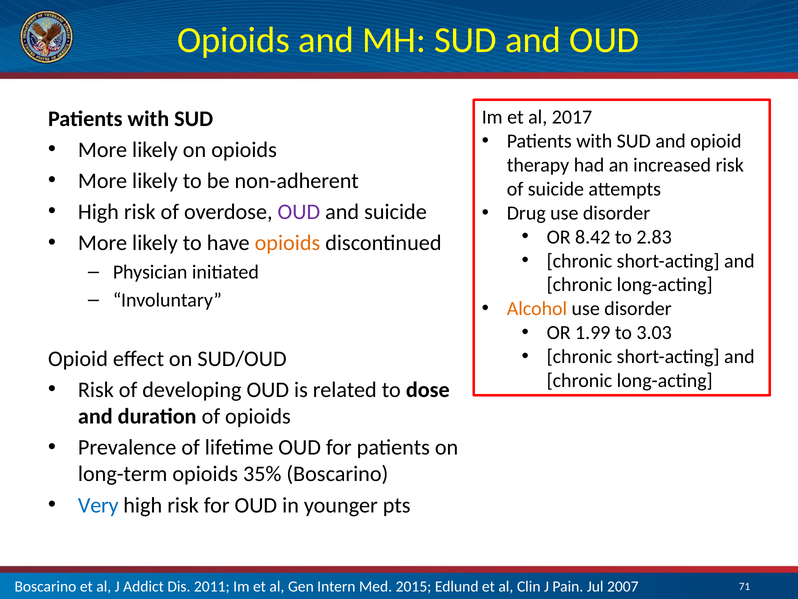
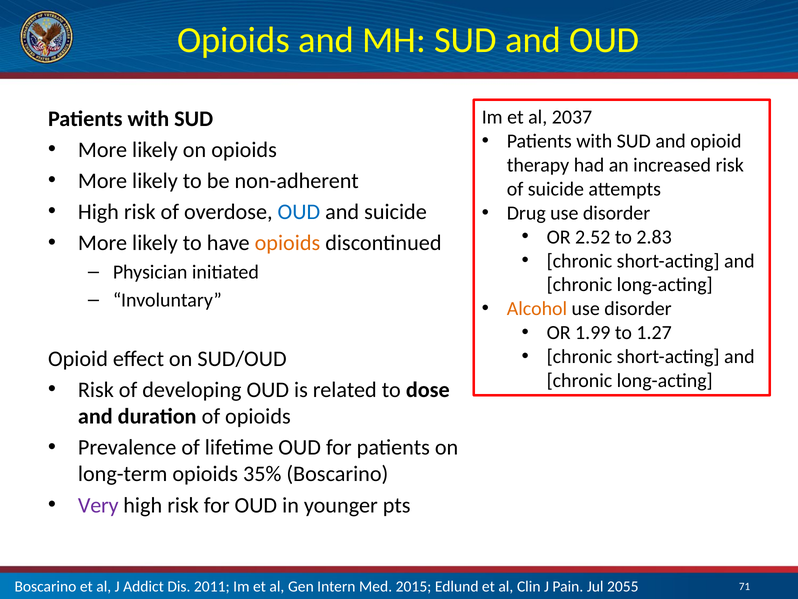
2017: 2017 -> 2037 (572, 117)
OUD colour: purple -> blue (299, 212)
8.42: 8.42 -> 2.52 (593, 237)
3.03: 3.03 -> 1.27 (654, 333)
Very colour: blue -> purple (98, 505)
2007: 2007 -> 2055 (623, 586)
